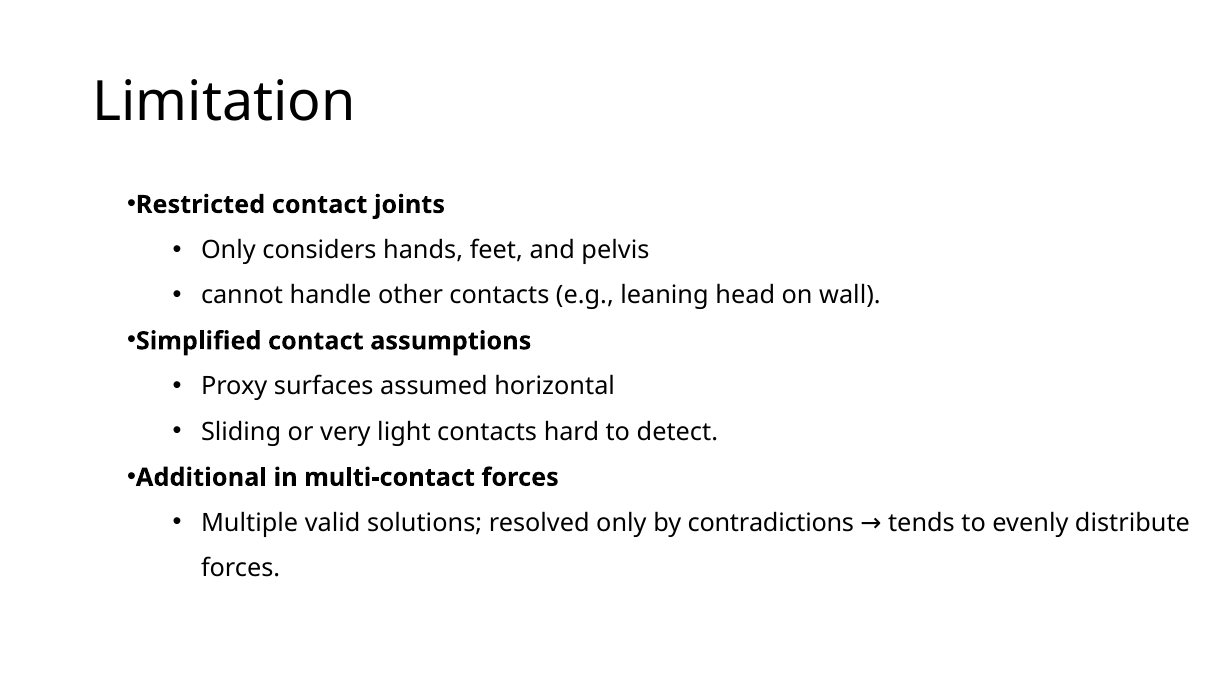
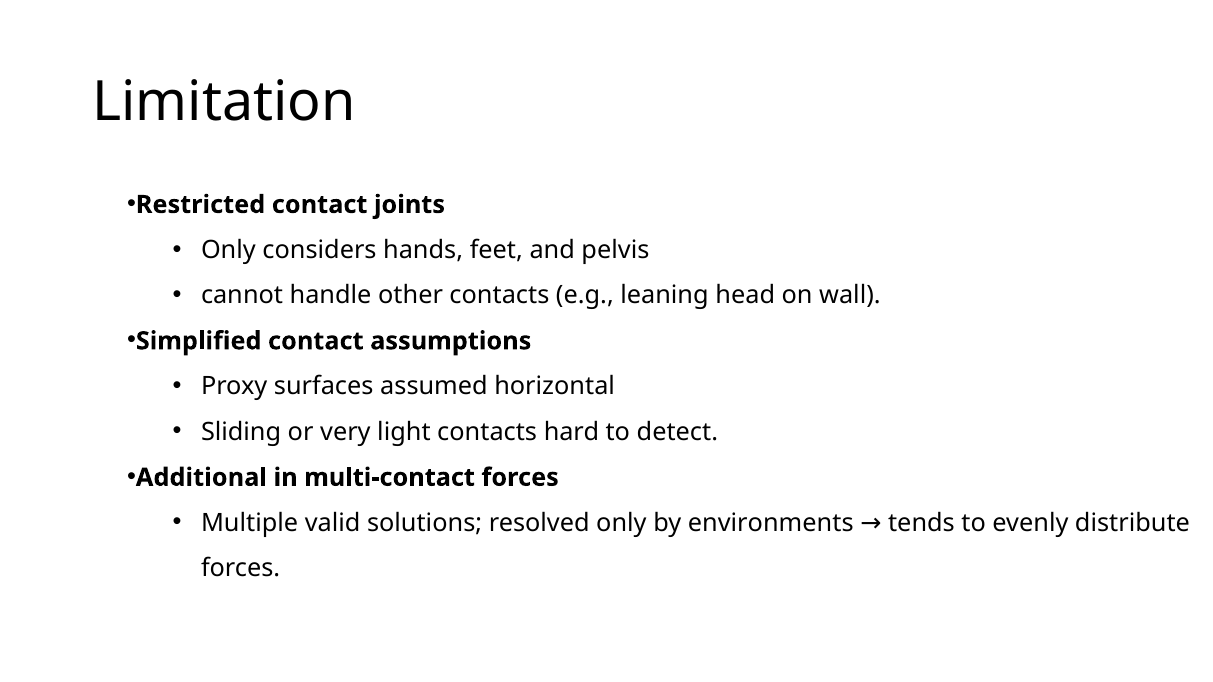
contradictions: contradictions -> environments (771, 523)
